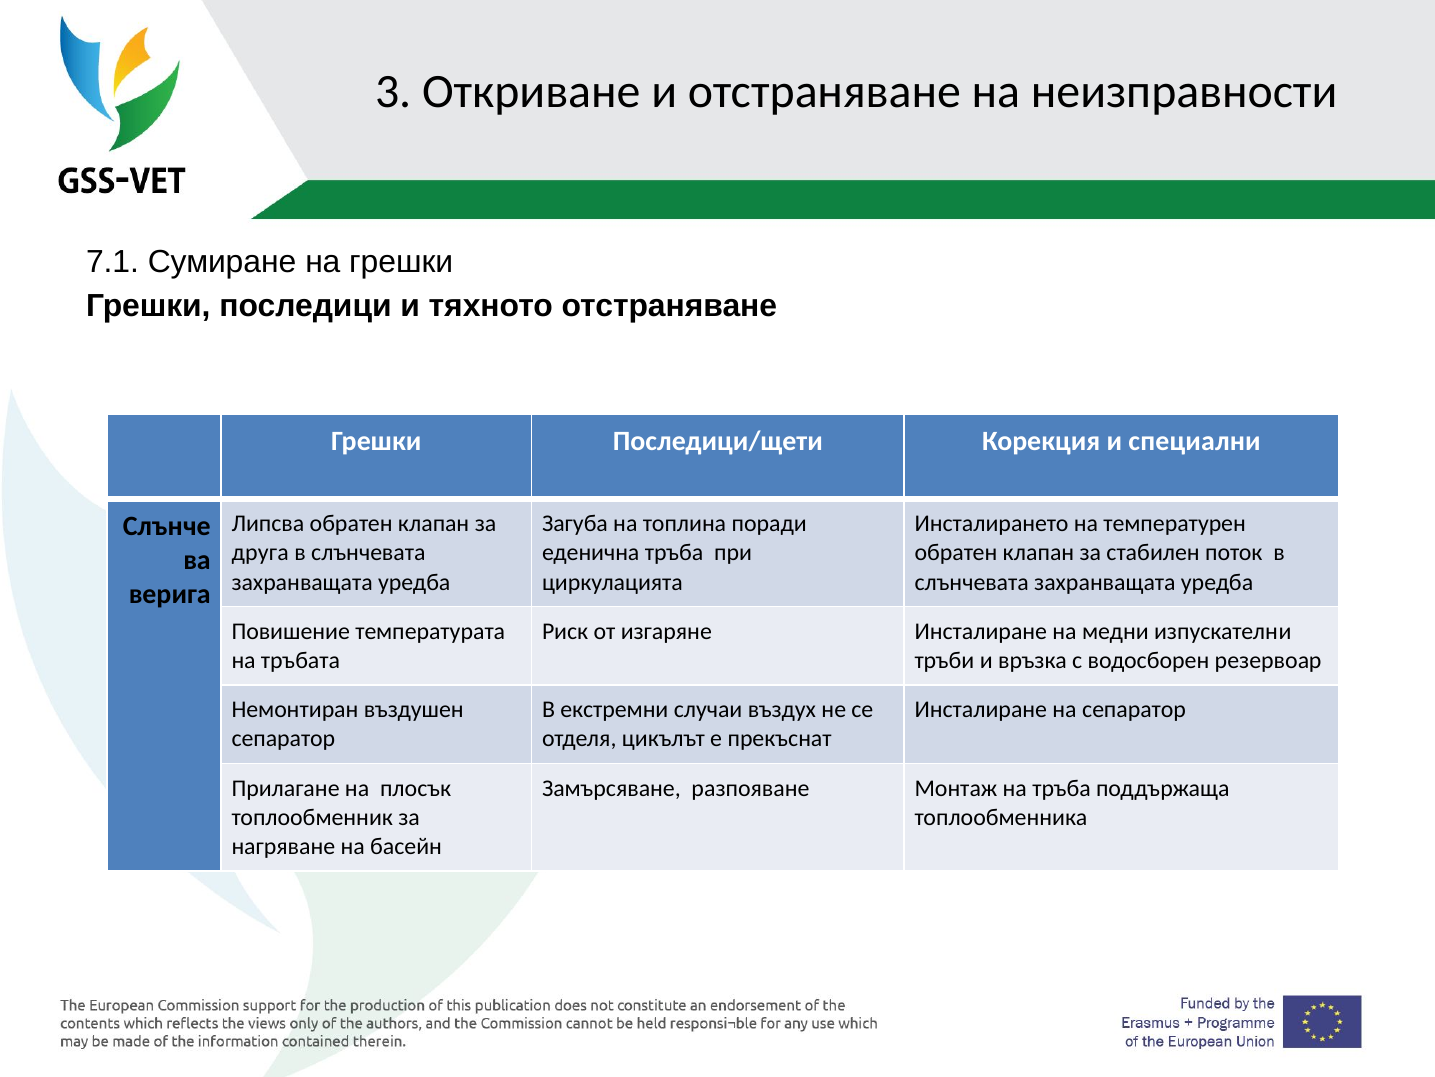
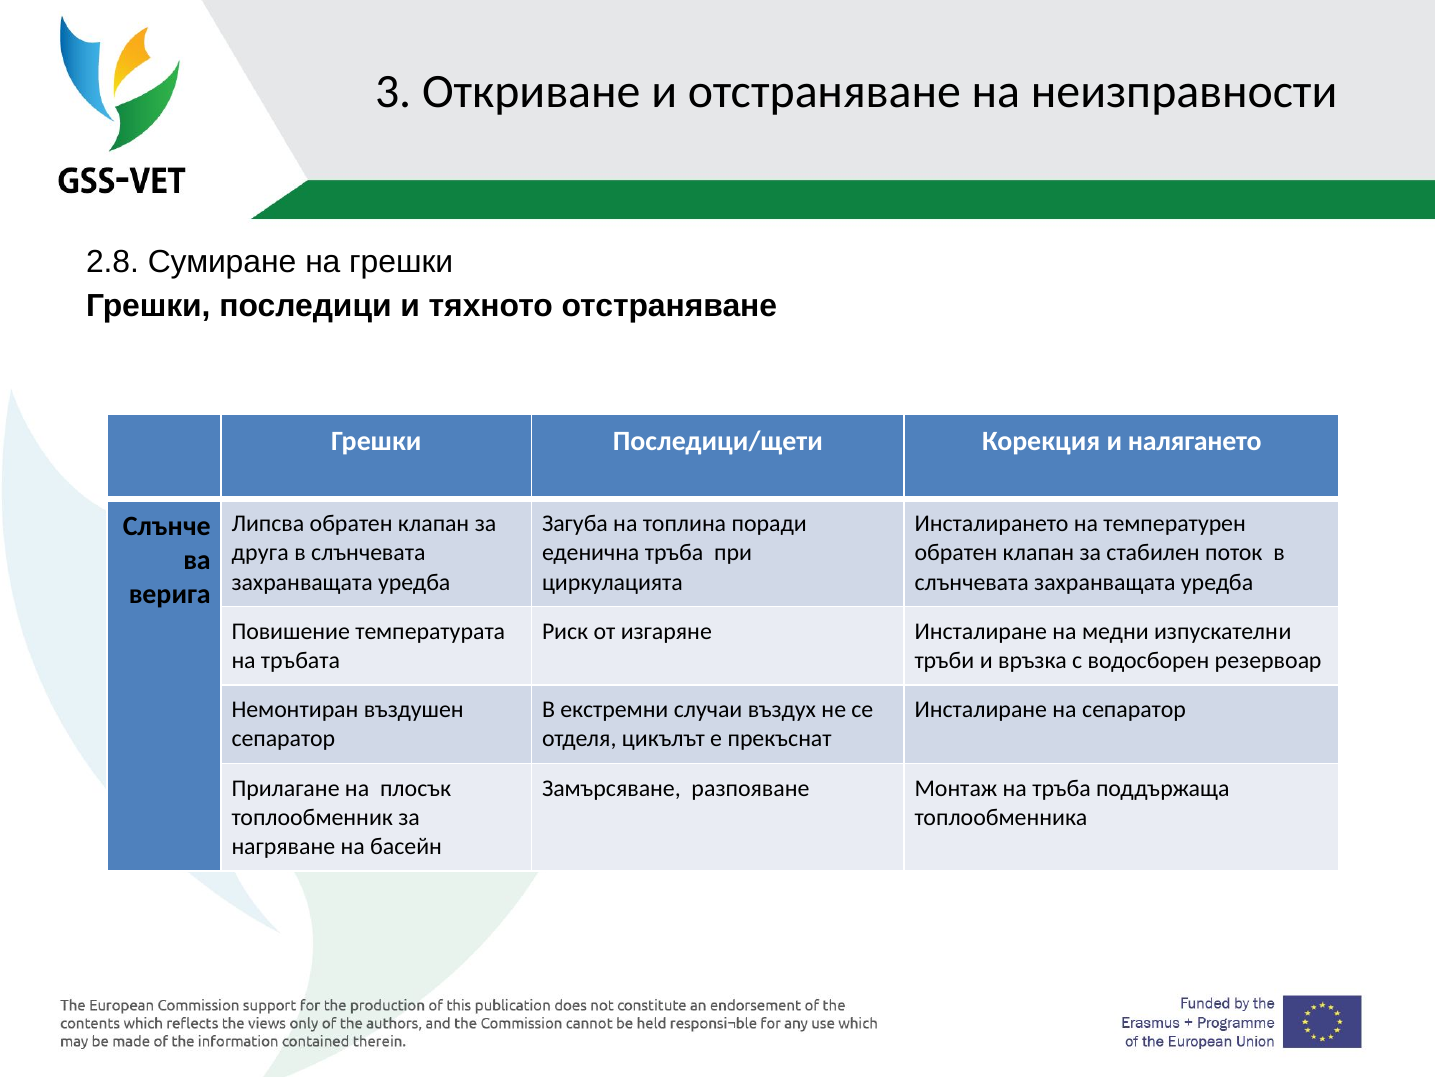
7.1: 7.1 -> 2.8 (113, 262)
специални: специални -> налягането (1195, 441)
